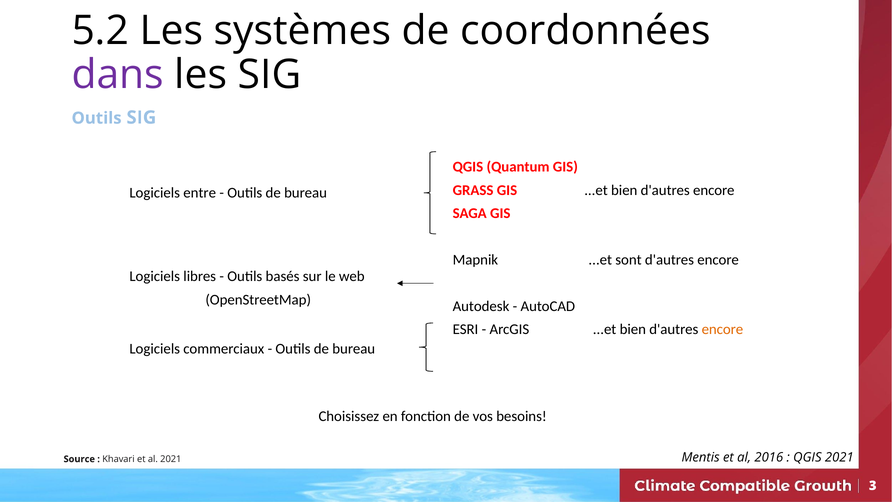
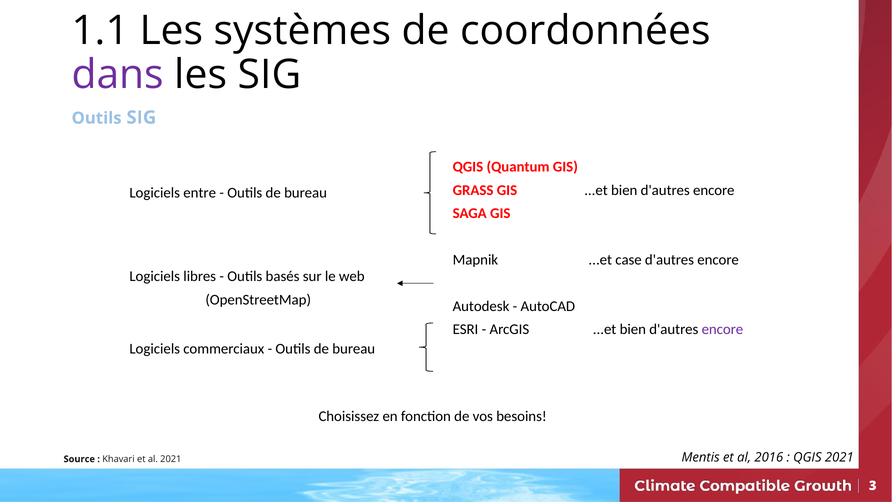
5.2: 5.2 -> 1.1 (100, 31)
sont: sont -> case (628, 260)
encore colour: orange -> purple (722, 329)
